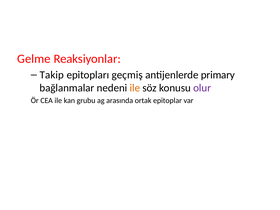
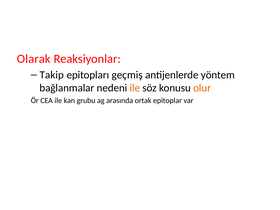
Gelme: Gelme -> Olarak (34, 59)
primary: primary -> yöntem (218, 75)
olur colour: purple -> orange (202, 88)
